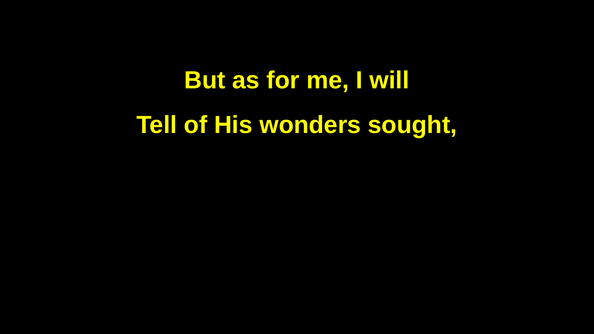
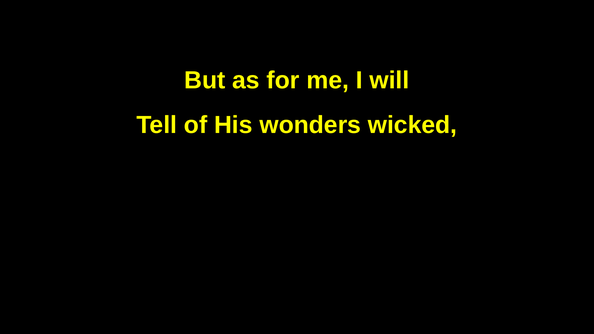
sought: sought -> wicked (413, 125)
